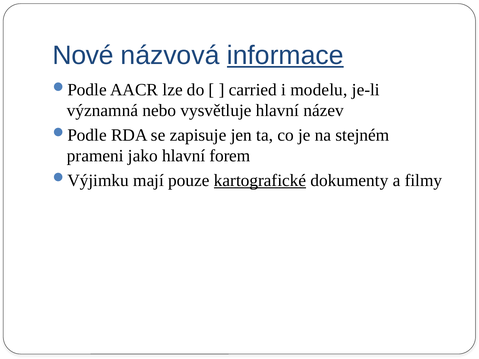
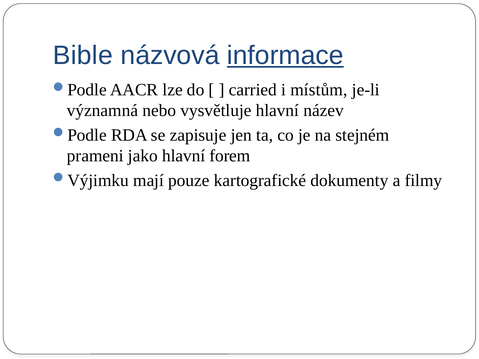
Nové: Nové -> Bible (83, 55)
modelu: modelu -> místům (319, 90)
kartografické underline: present -> none (260, 180)
